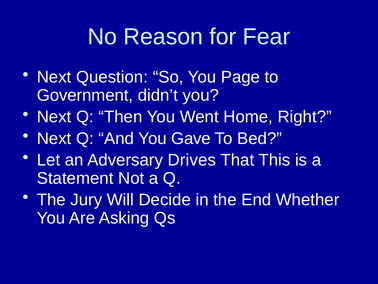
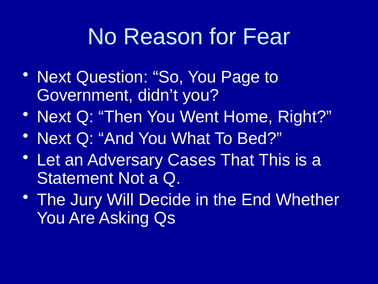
Gave: Gave -> What (191, 138)
Drives: Drives -> Cases (192, 160)
